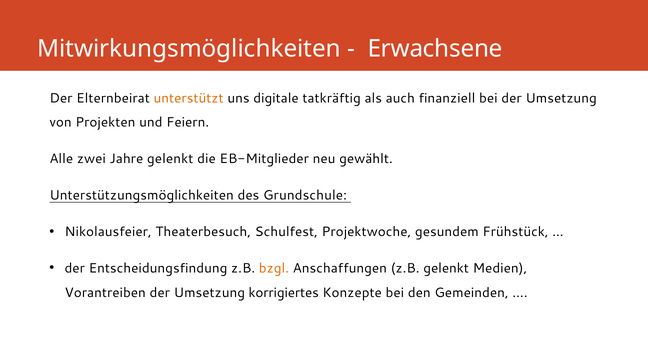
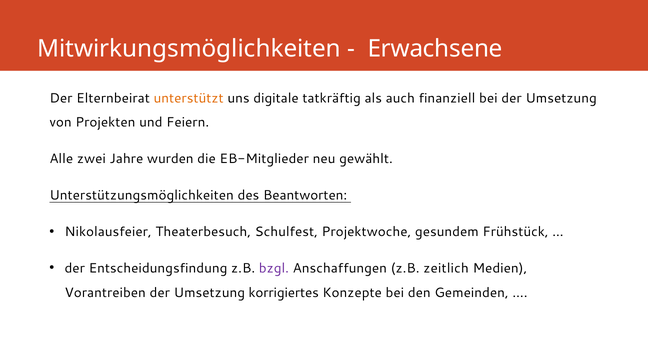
Jahre gelenkt: gelenkt -> wurden (170, 159)
Grundschule: Grundschule -> Beantworten (305, 196)
bzgl colour: orange -> purple (274, 269)
z.B gelenkt: gelenkt -> zeitlich (446, 269)
